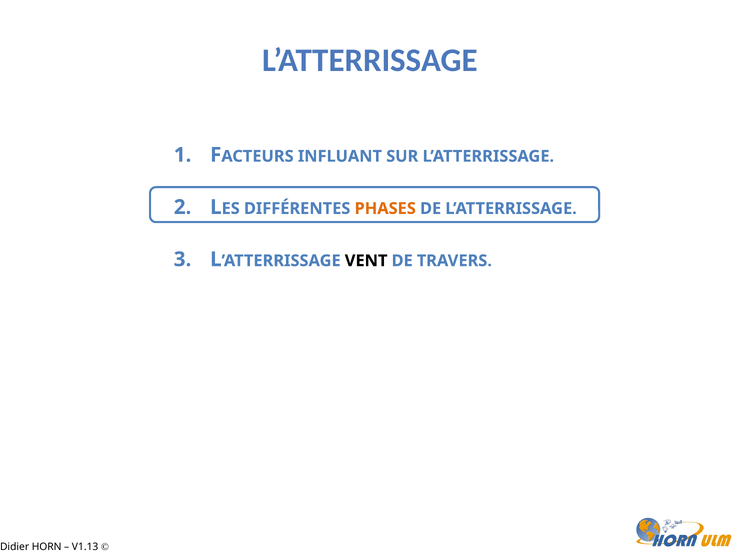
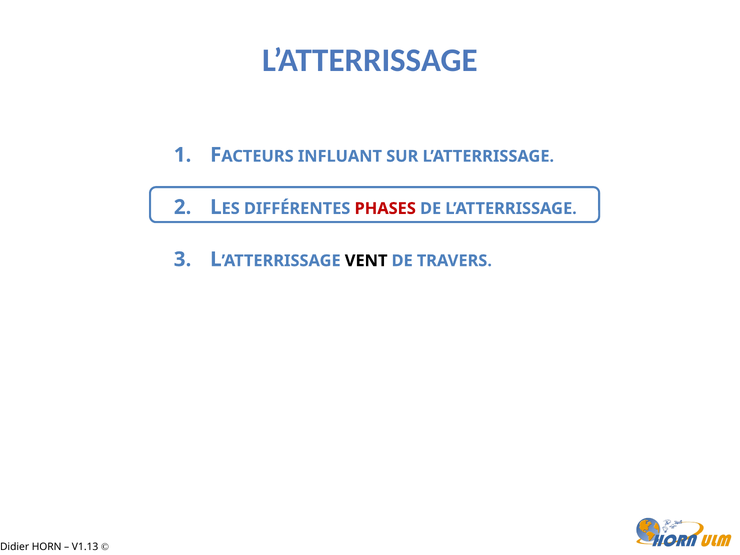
PHASES colour: orange -> red (385, 209)
